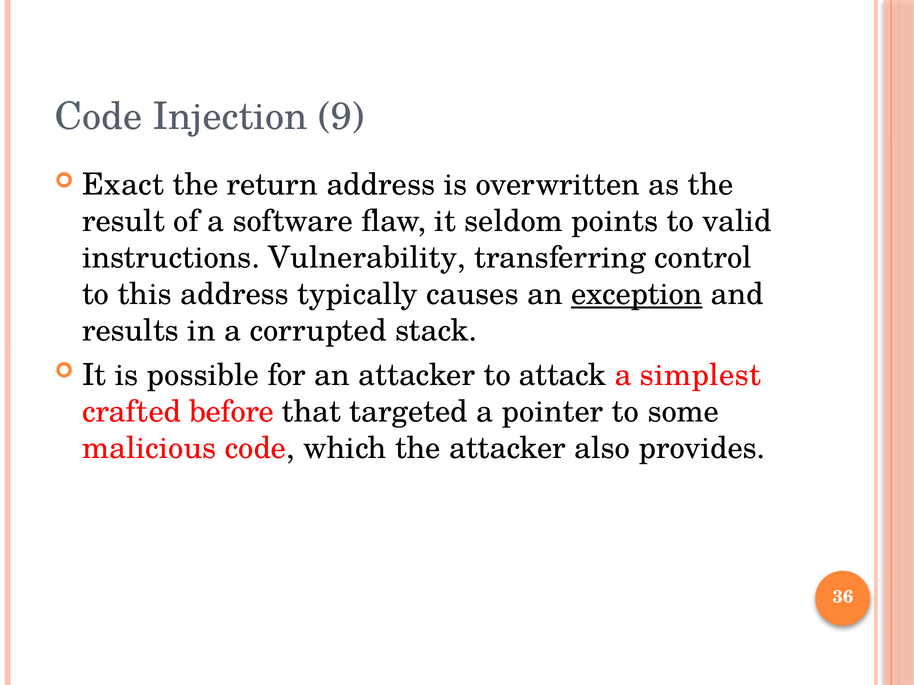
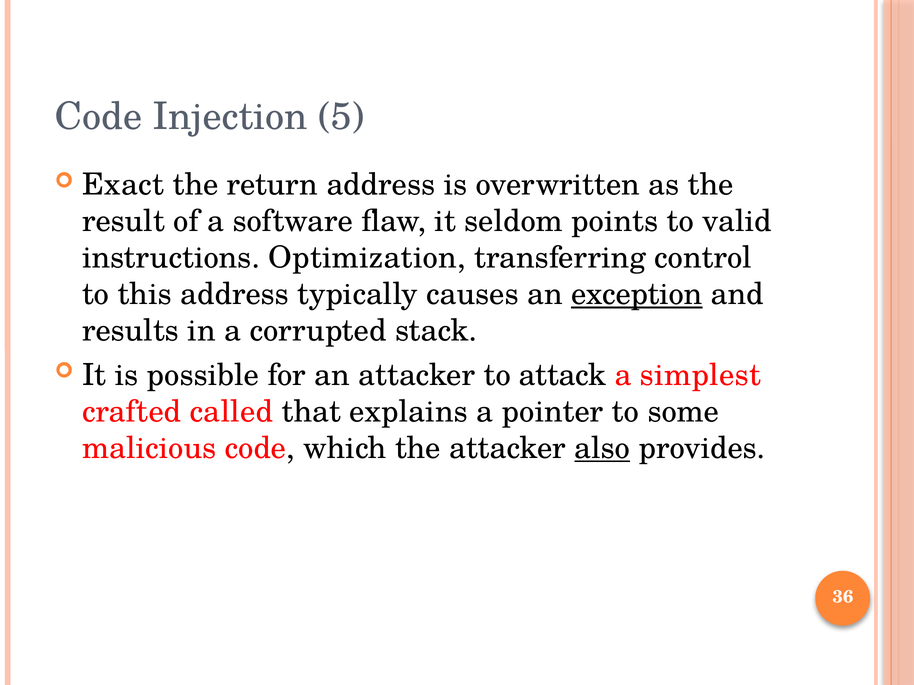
9: 9 -> 5 (341, 117)
Vulnerability: Vulnerability -> Optimization (367, 258)
before: before -> called (231, 412)
targeted: targeted -> explains (409, 412)
also underline: none -> present (602, 448)
